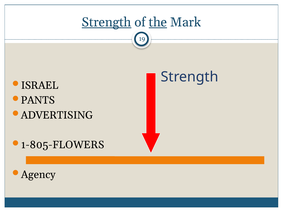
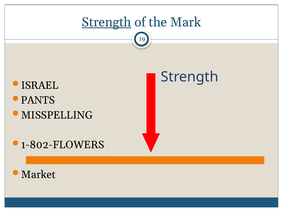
the underline: present -> none (158, 22)
ADVERTISING: ADVERTISING -> MISSPELLING (57, 115)
1-805-FLOWERS: 1-805-FLOWERS -> 1-802-FLOWERS (63, 145)
Agency: Agency -> Market (38, 175)
